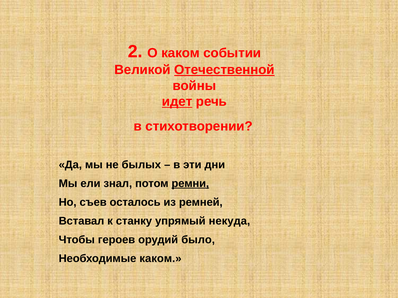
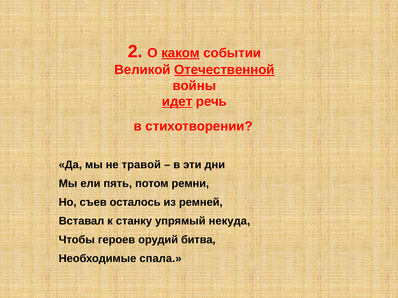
каком underline: none -> present (181, 53)
былых: былых -> травой (141, 165)
знал: знал -> пять (118, 184)
ремни underline: present -> none (190, 184)
было: было -> битва (198, 240)
Необходимые каком: каком -> спала (160, 259)
